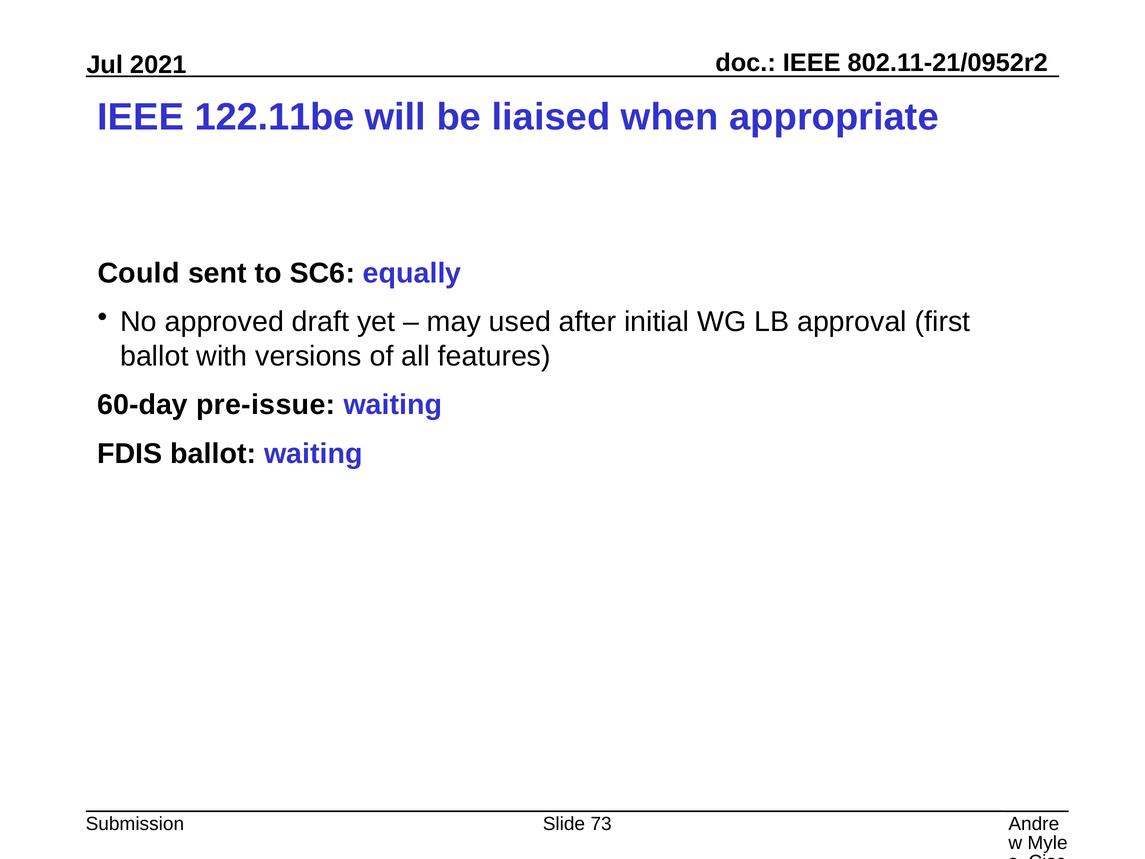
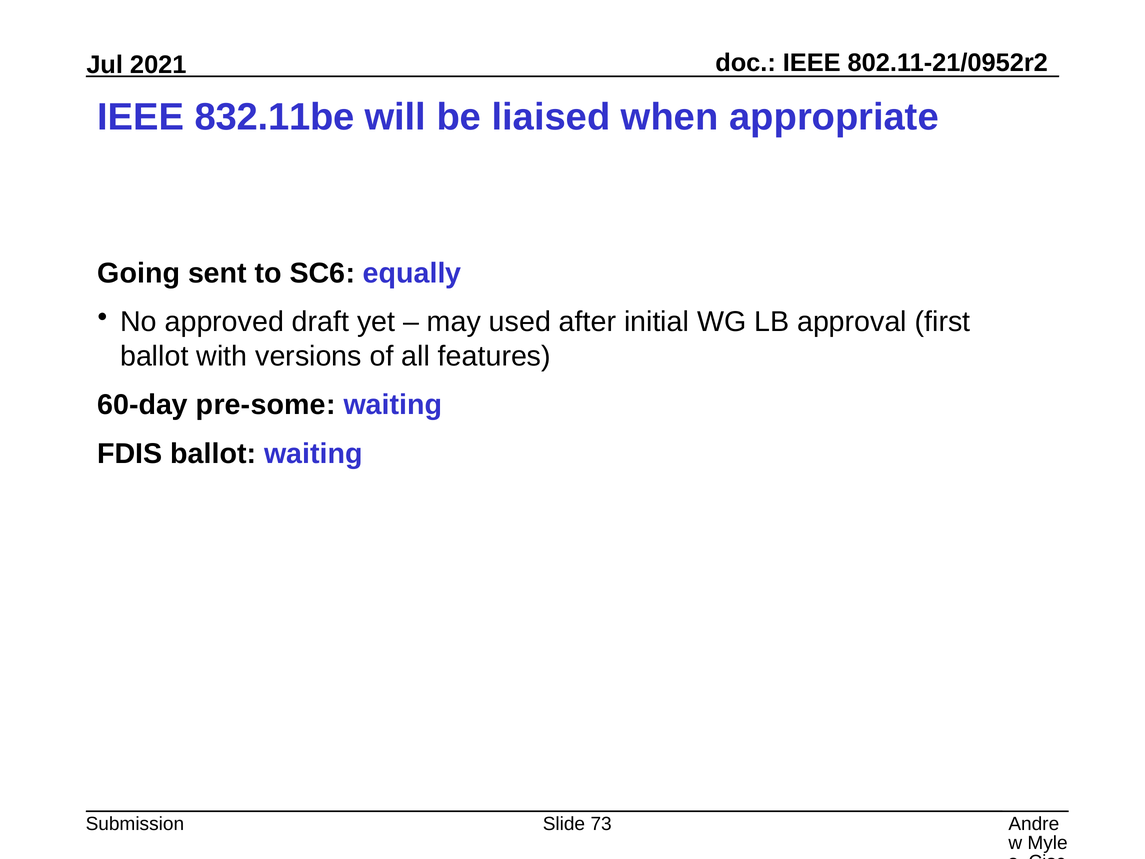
122.11be: 122.11be -> 832.11be (275, 117)
Could: Could -> Going (139, 273)
pre-issue: pre-issue -> pre-some (266, 405)
